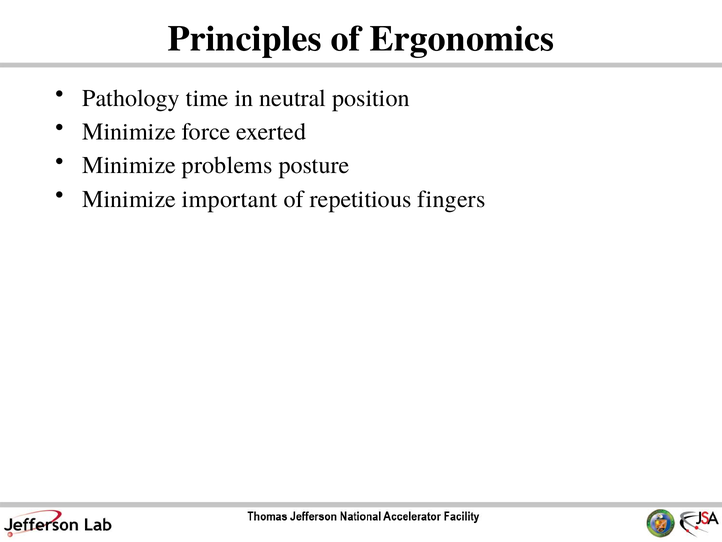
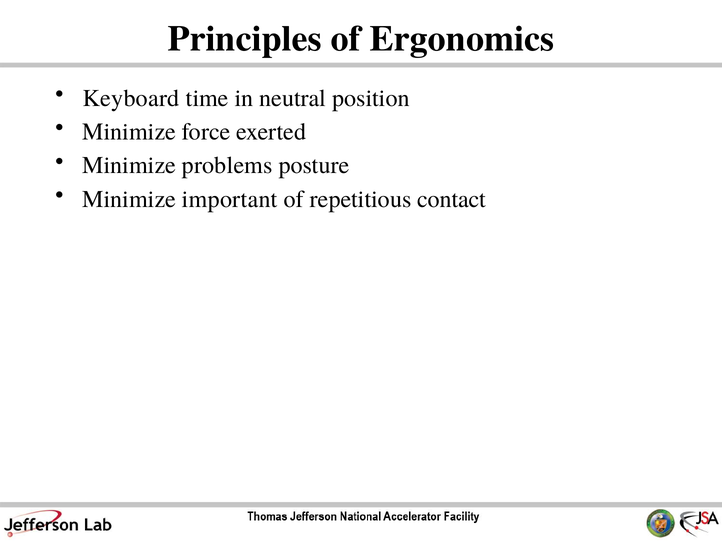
Pathology: Pathology -> Keyboard (131, 98)
fingers: fingers -> contact (452, 199)
